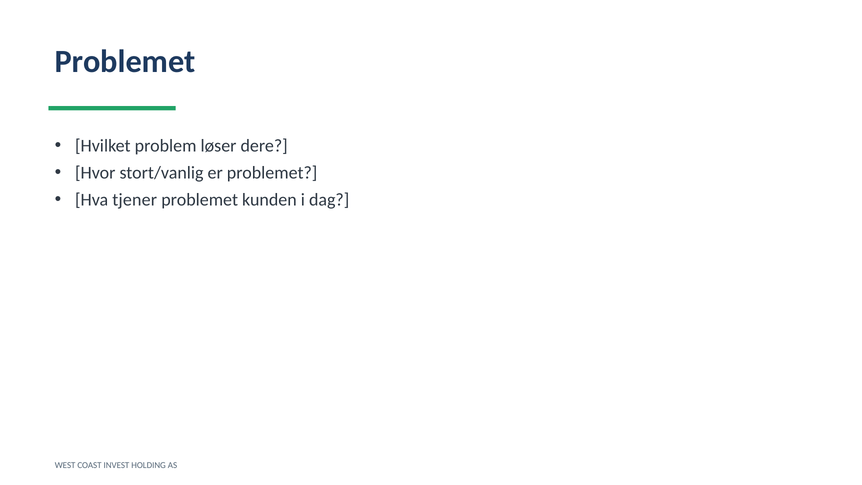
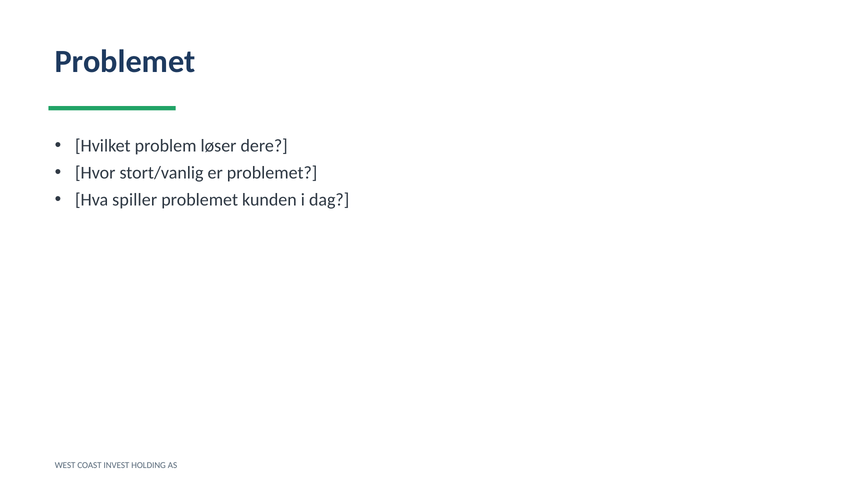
tjener: tjener -> spiller (135, 200)
